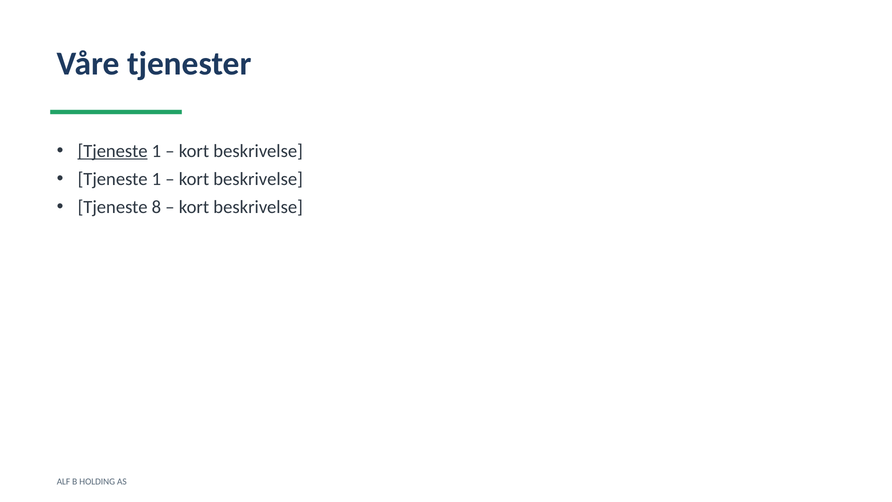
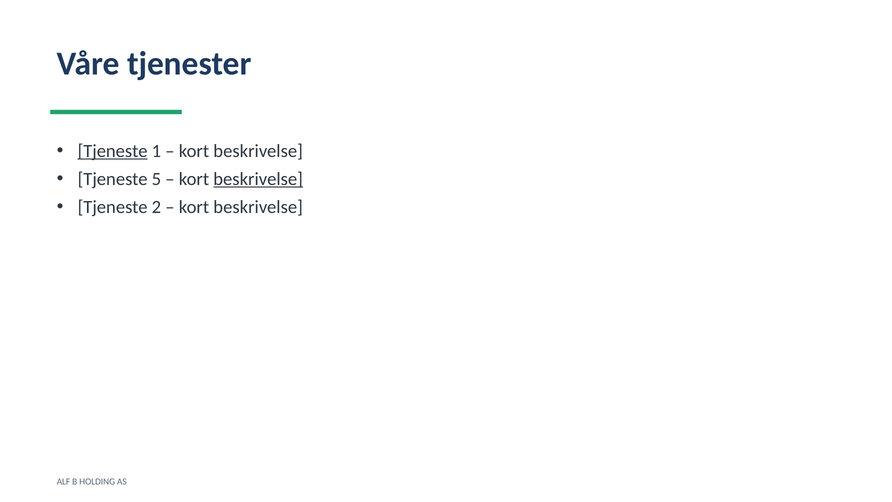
1: 1 -> 5 (156, 179)
beskrivelse underline: none -> present (258, 179)
8: 8 -> 2 (156, 207)
